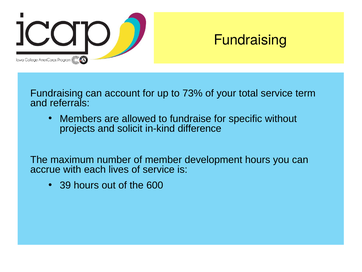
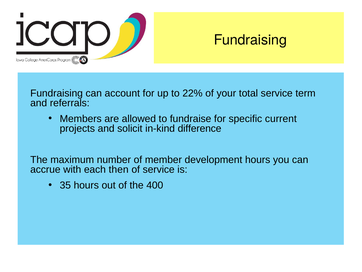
73%: 73% -> 22% (193, 93)
without: without -> current (281, 119)
lives: lives -> then (119, 169)
39: 39 -> 35 (65, 185)
600: 600 -> 400 (155, 185)
